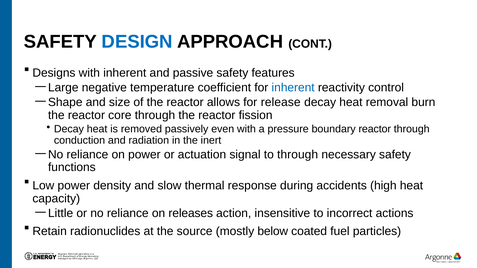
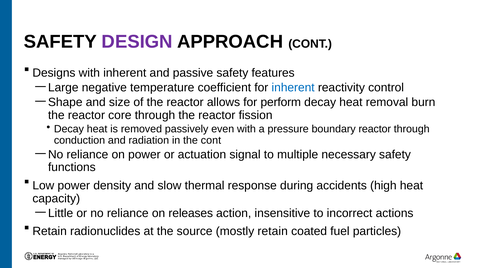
DESIGN colour: blue -> purple (137, 42)
release: release -> perform (281, 102)
the inert: inert -> cont (211, 141)
to through: through -> multiple (298, 155)
mostly below: below -> retain (273, 232)
